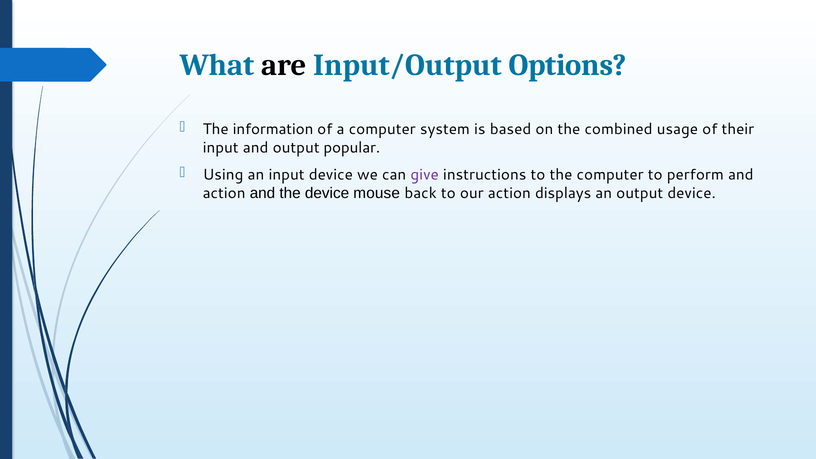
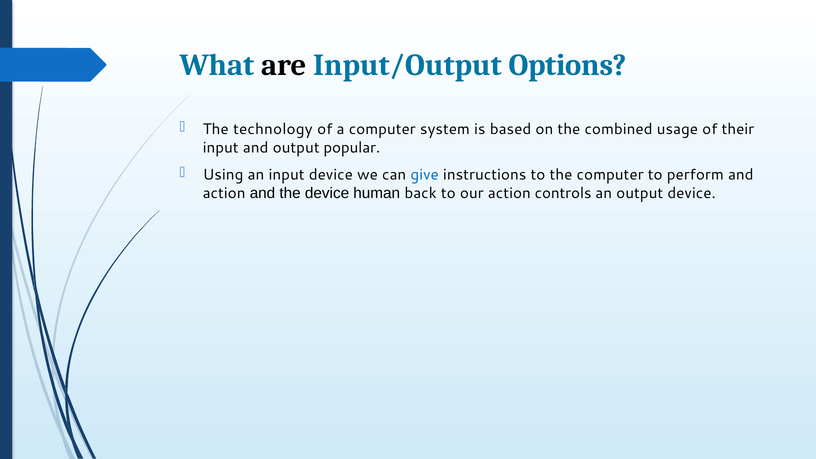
information: information -> technology (273, 129)
give colour: purple -> blue (425, 175)
mouse: mouse -> human (377, 193)
displays: displays -> controls (563, 193)
